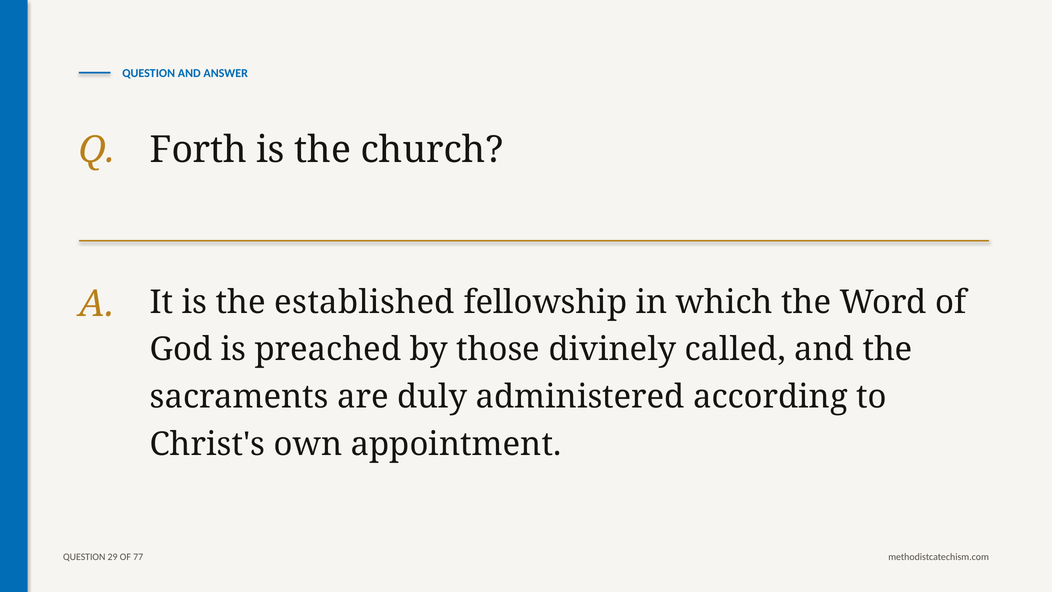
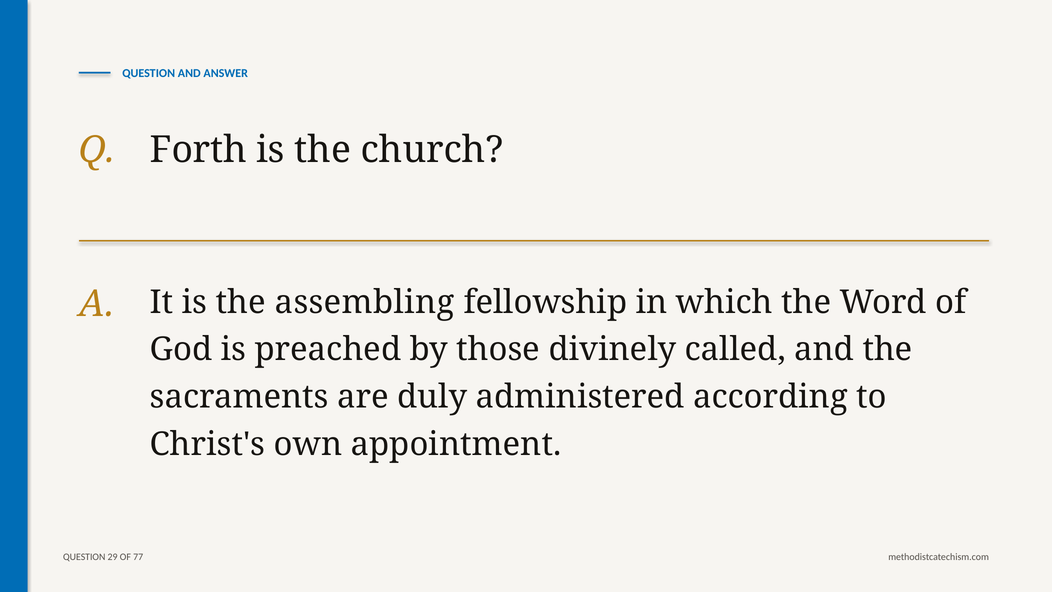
established: established -> assembling (365, 302)
